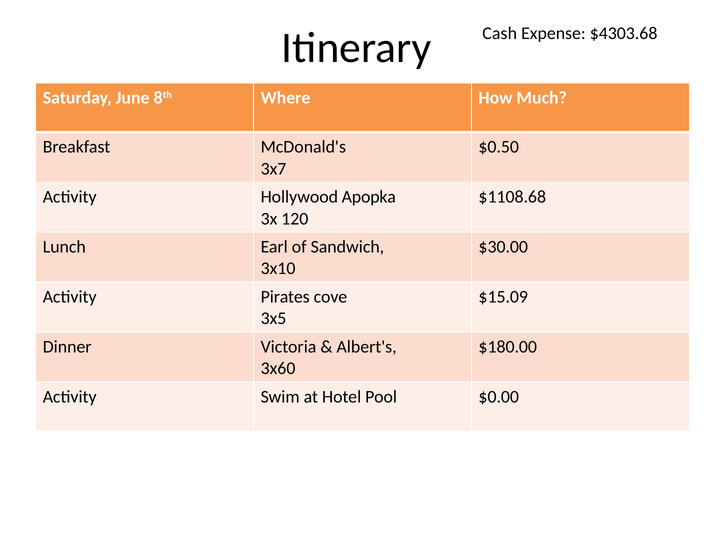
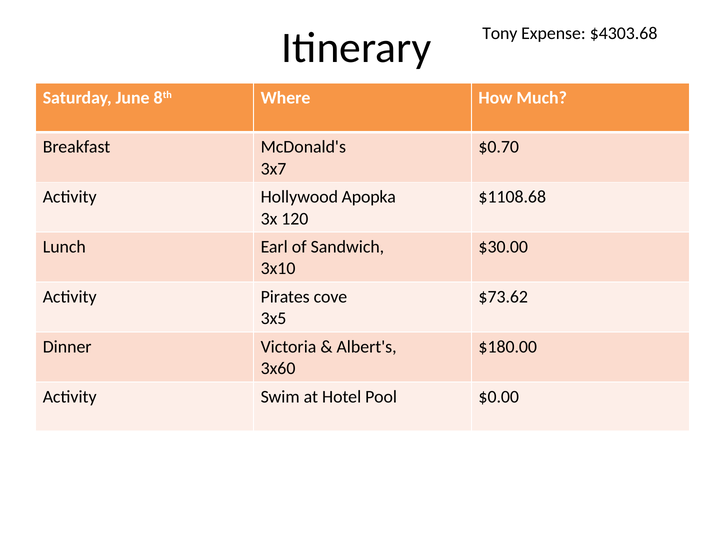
Cash: Cash -> Tony (500, 33)
$0.50: $0.50 -> $0.70 (499, 147)
$15.09: $15.09 -> $73.62 (503, 297)
